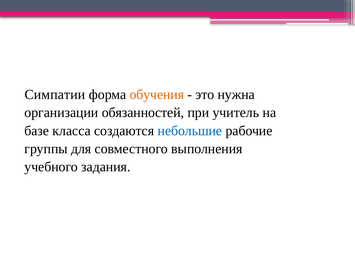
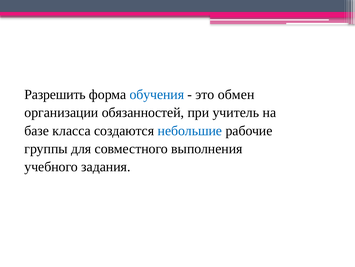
Симпатии: Симпатии -> Разрешить (55, 94)
обучения colour: orange -> blue (157, 94)
нужна: нужна -> обмен (236, 94)
